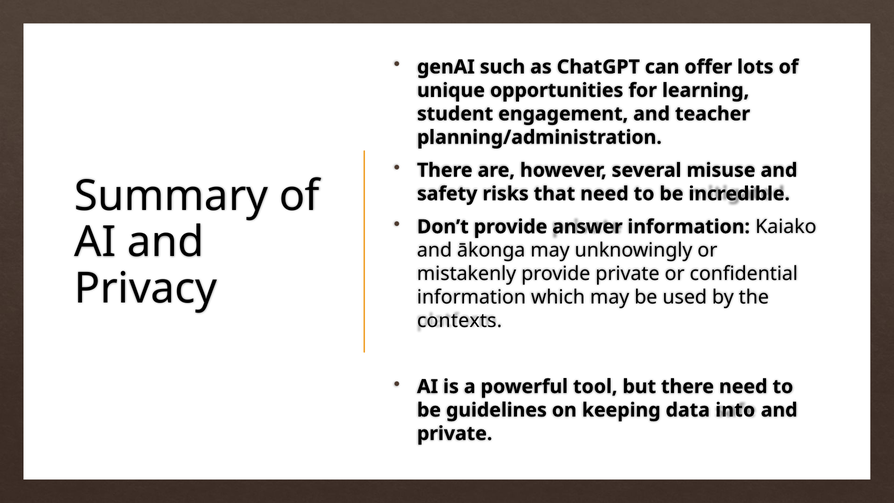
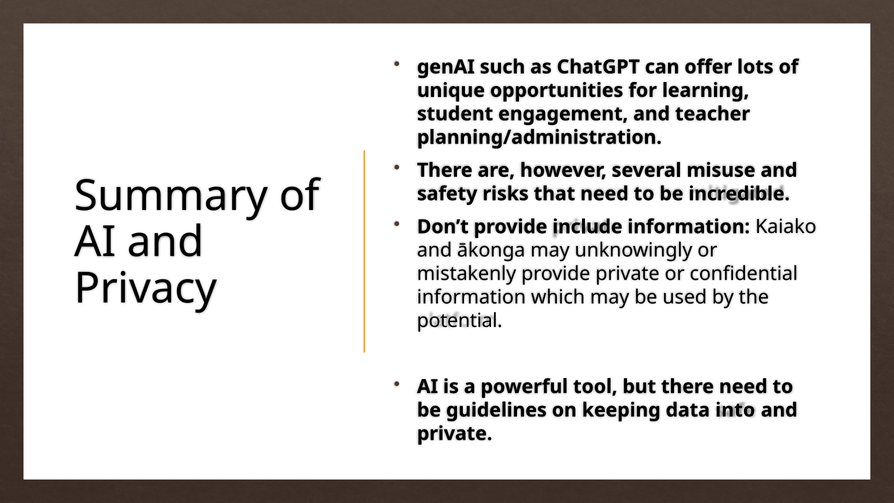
answer: answer -> include (587, 227)
contexts: contexts -> potential (460, 321)
